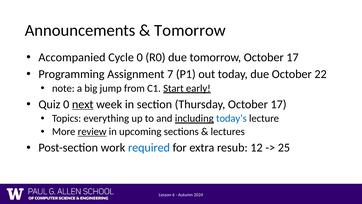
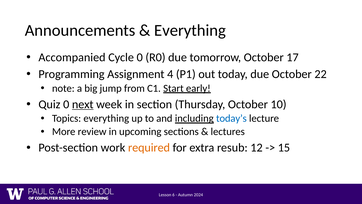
Tomorrow: Tomorrow -> Everything (190, 30)
7: 7 -> 4 (170, 74)
Thursday October 17: 17 -> 10 (279, 104)
review underline: present -> none (92, 131)
required colour: blue -> orange (149, 147)
25: 25 -> 15 (284, 147)
